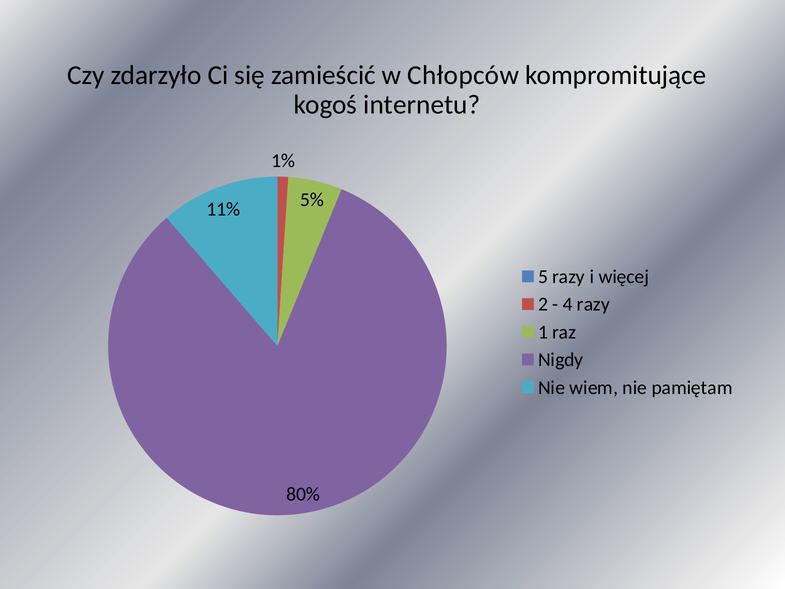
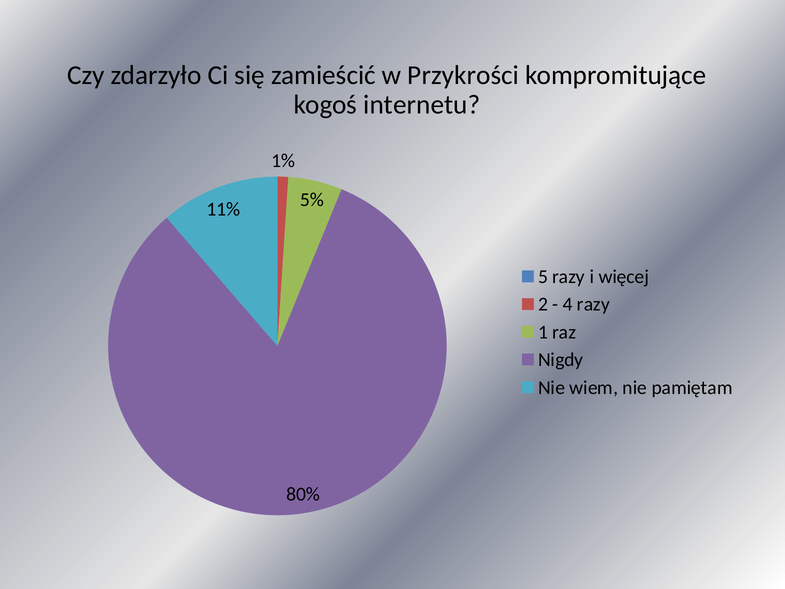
Chłopców: Chłopców -> Przykrości (463, 75)
